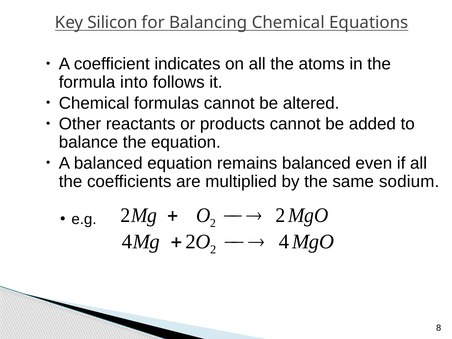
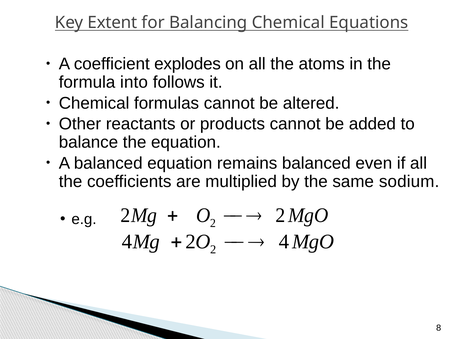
Silicon: Silicon -> Extent (112, 23)
indicates: indicates -> explodes (188, 64)
